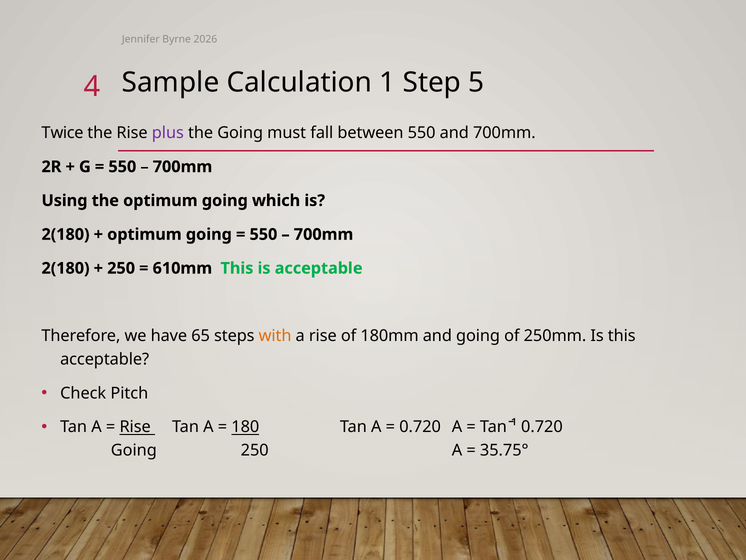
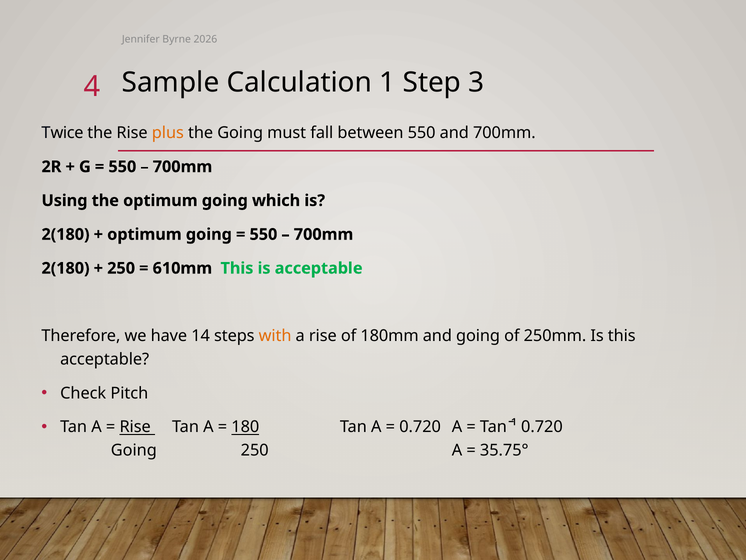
5: 5 -> 3 (476, 83)
plus colour: purple -> orange (168, 133)
65: 65 -> 14 (201, 336)
